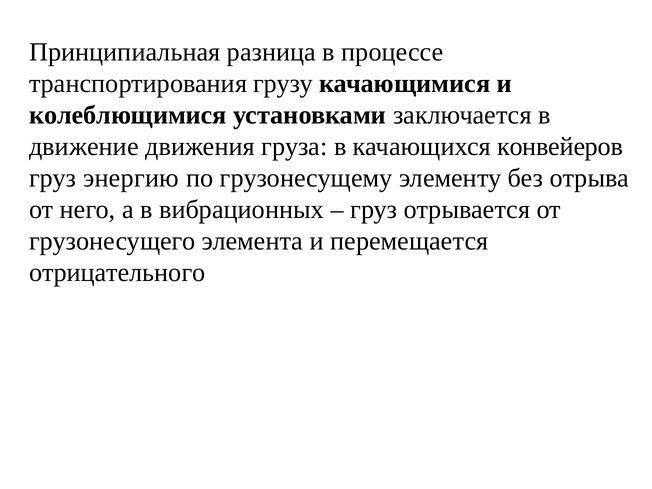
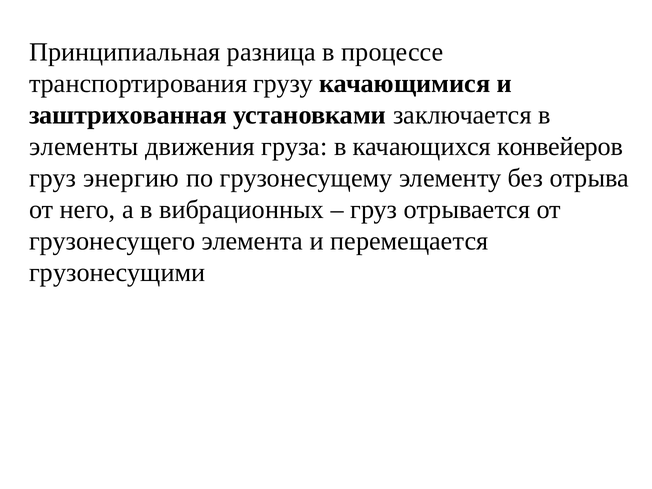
колеблющимися: колеблющимися -> заштрихованная (128, 115)
движение: движение -> элементы (84, 147)
отрицательного: отрицательного -> грузонесущими (117, 273)
